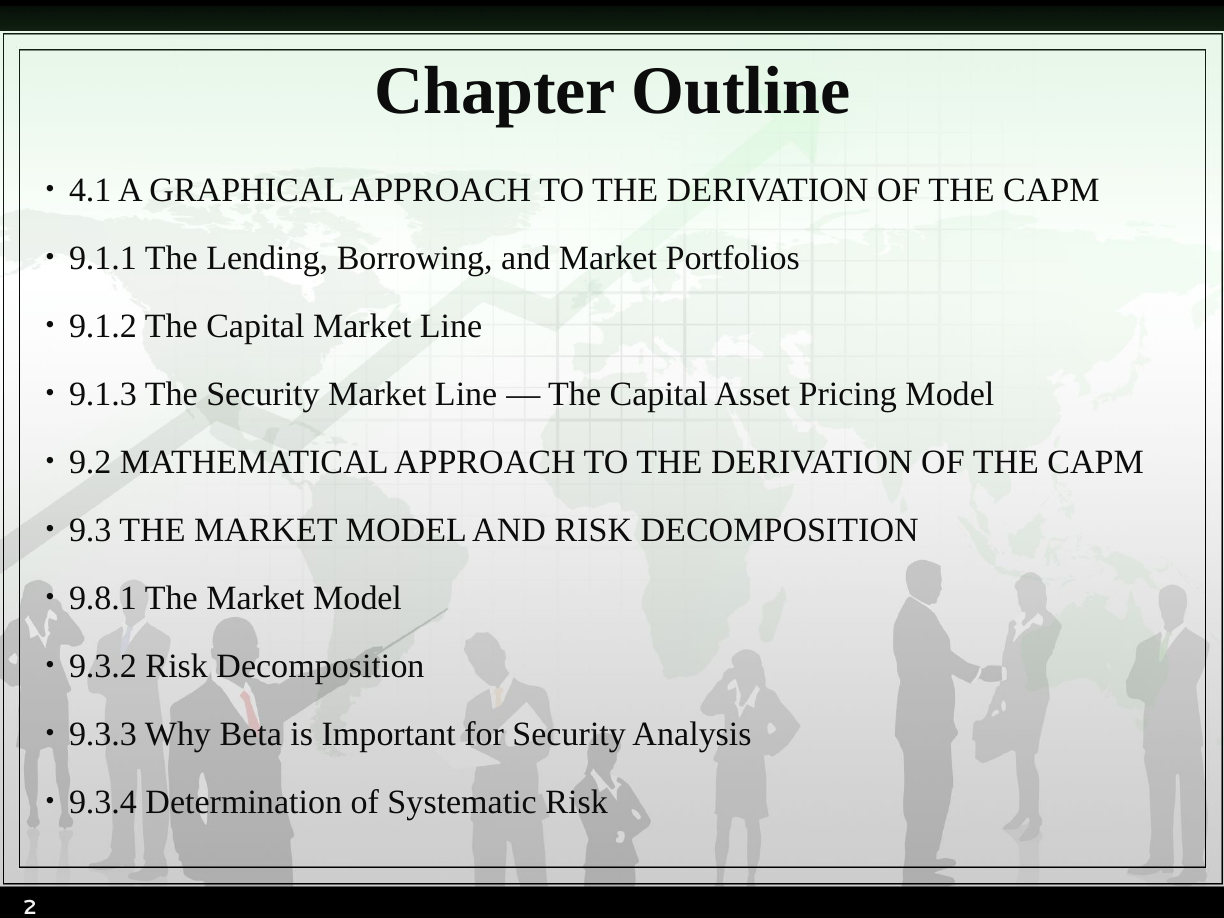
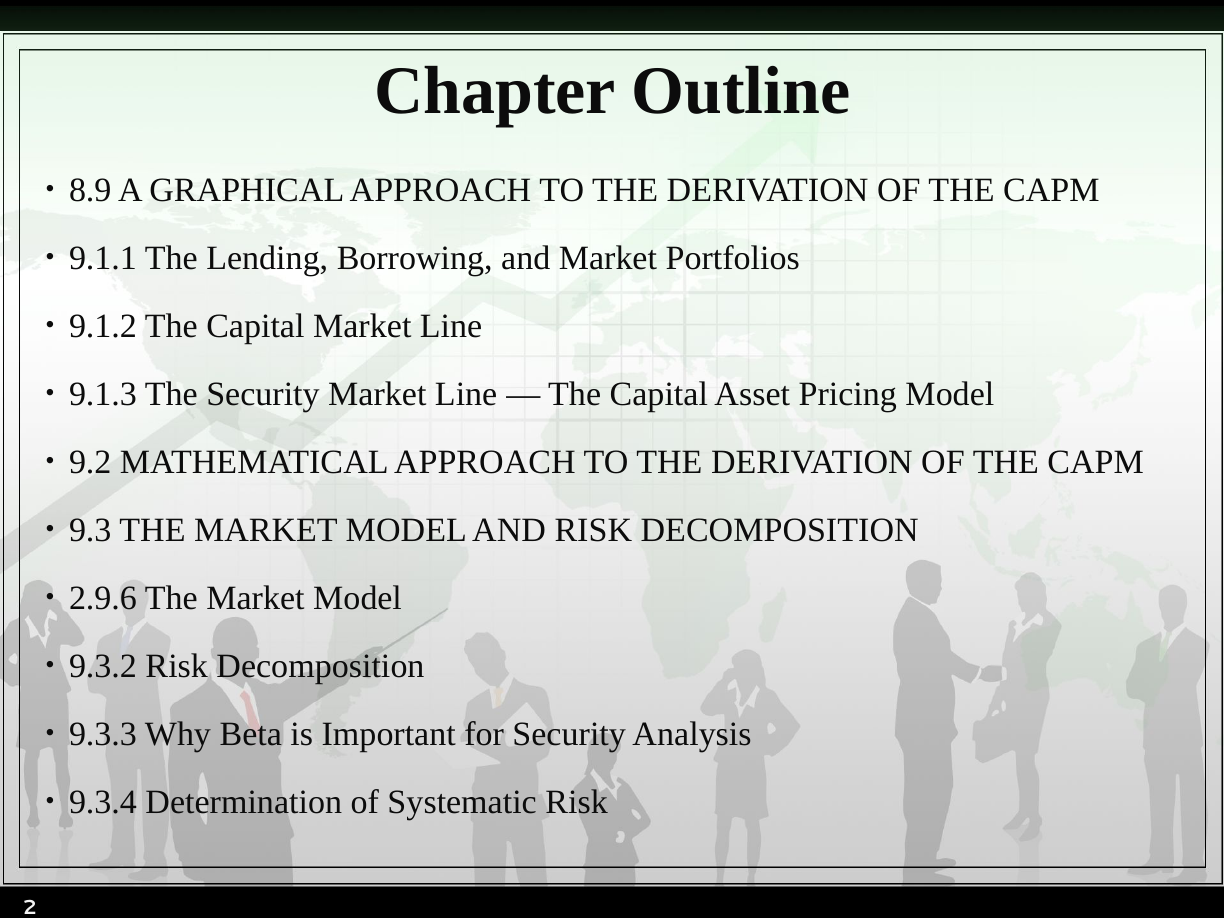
4.1: 4.1 -> 8.9 (90, 190)
9.8.1: 9.8.1 -> 2.9.6 (103, 598)
